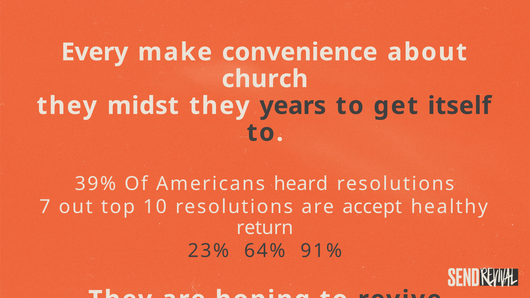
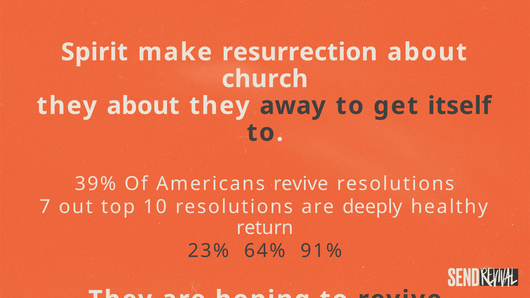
Every: Every -> Spirit (94, 52)
convenience: convenience -> resurrection (300, 52)
they midst: midst -> about (143, 106)
years: years -> away (293, 106)
Americans heard: heard -> revive (301, 184)
accept: accept -> deeply (372, 207)
